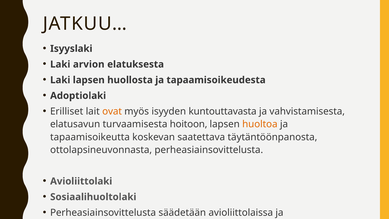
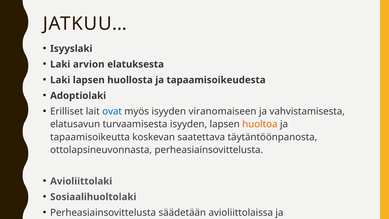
ovat colour: orange -> blue (112, 111)
kuntouttavasta: kuntouttavasta -> viranomaiseen (223, 111)
turvaamisesta hoitoon: hoitoon -> isyyden (189, 124)
